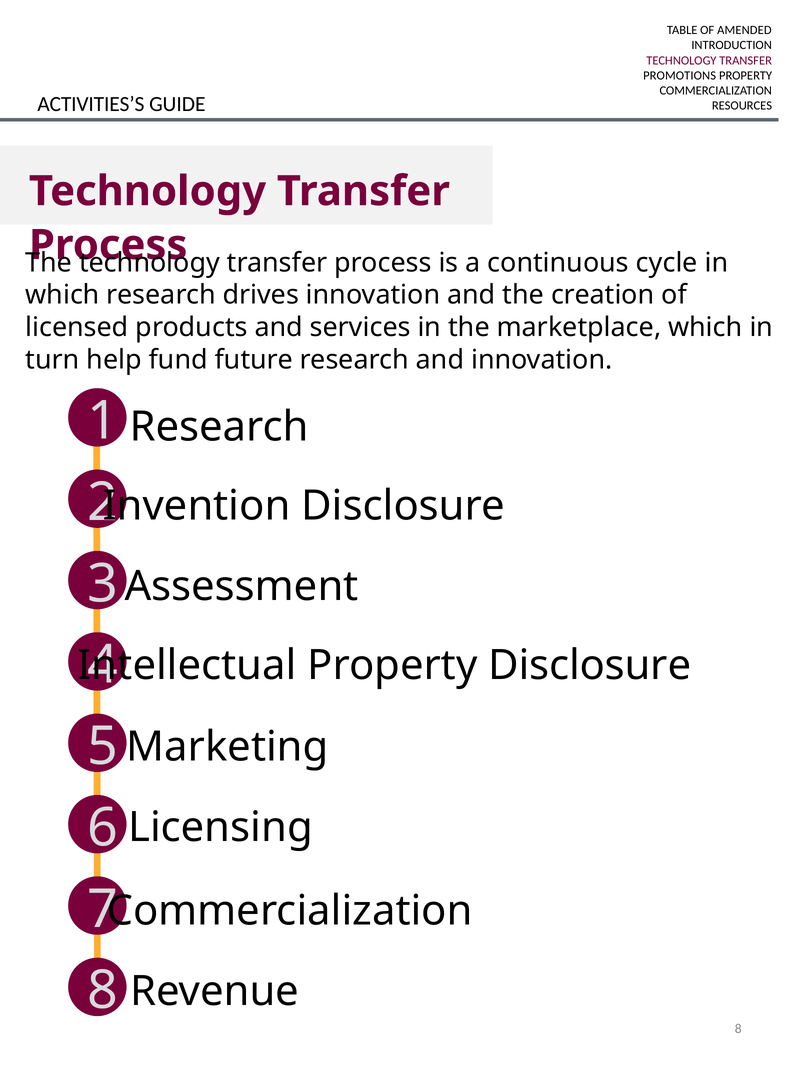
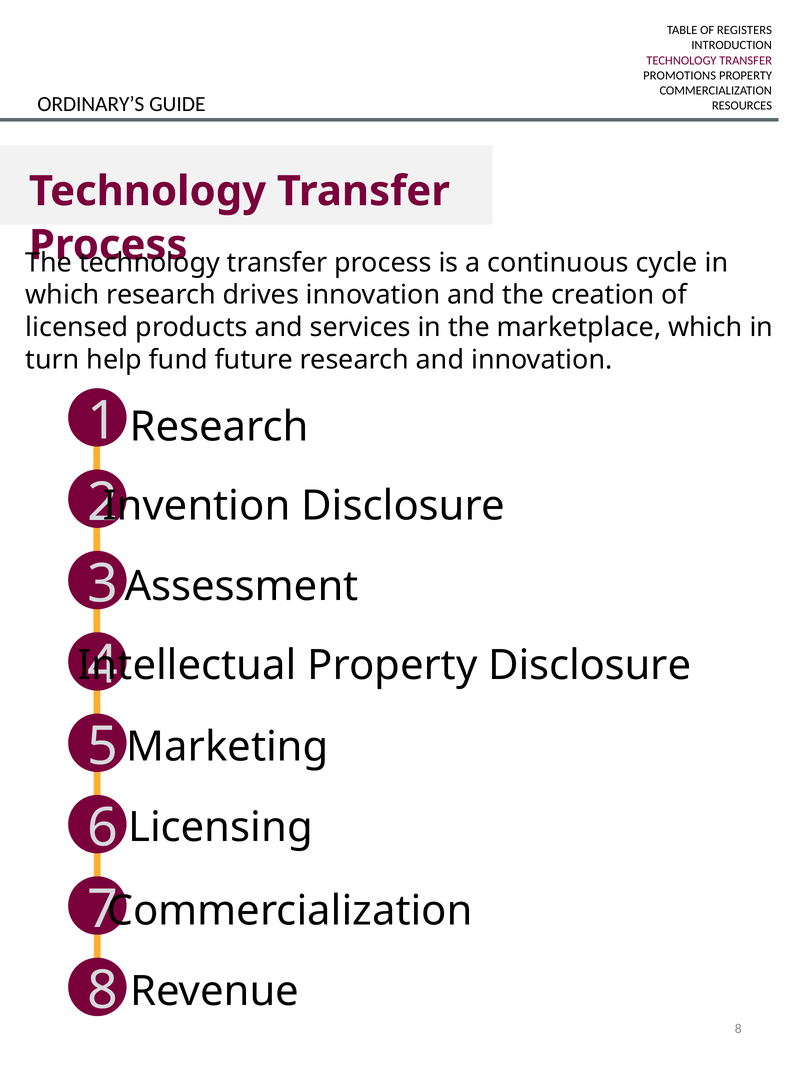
AMENDED: AMENDED -> REGISTERS (744, 30)
ACTIVITIES’S: ACTIVITIES’S -> ORDINARY’S (91, 104)
